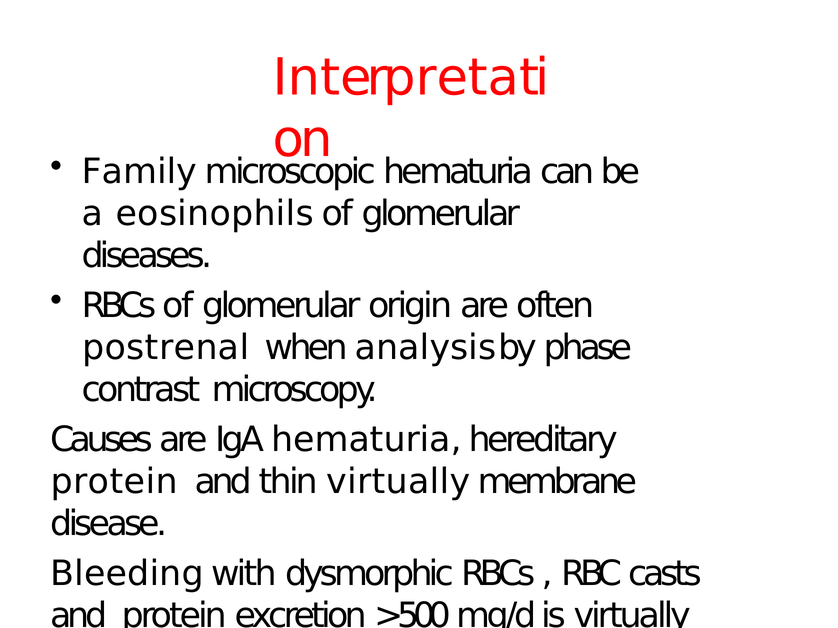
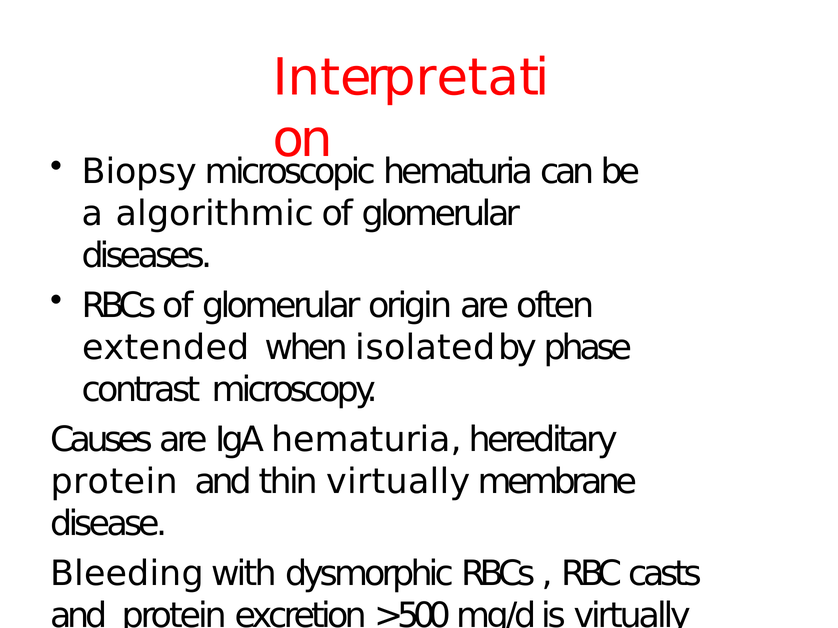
Family: Family -> Biopsy (139, 172)
eosinophils: eosinophils -> algorithmic (215, 214)
postrenal: postrenal -> extended (166, 348)
analysis: analysis -> isolated (425, 348)
